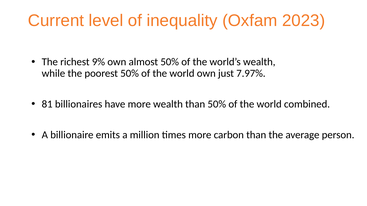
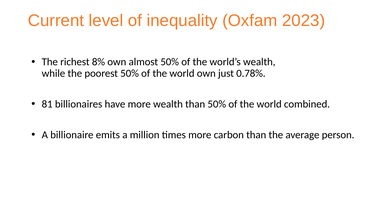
9%: 9% -> 8% (98, 62)
7.97%: 7.97% -> 0.78% (251, 74)
